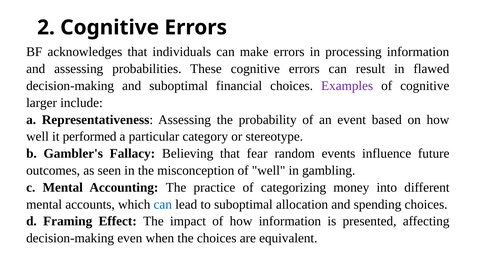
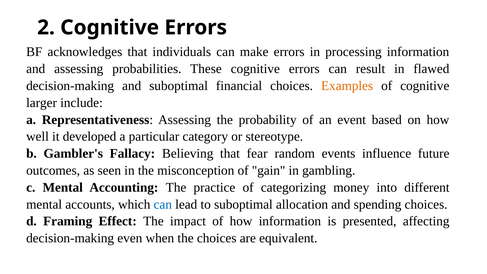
Examples colour: purple -> orange (347, 86)
performed: performed -> developed (90, 137)
of well: well -> gain (269, 170)
